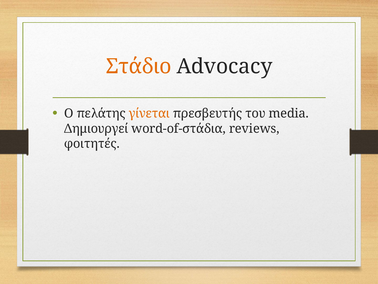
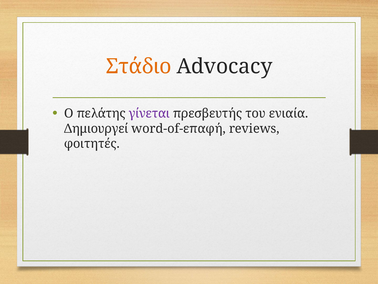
γίνεται colour: orange -> purple (149, 113)
media: media -> ενιαία (289, 113)
word-of-στάδια: word-of-στάδια -> word-of-επαφή (179, 128)
